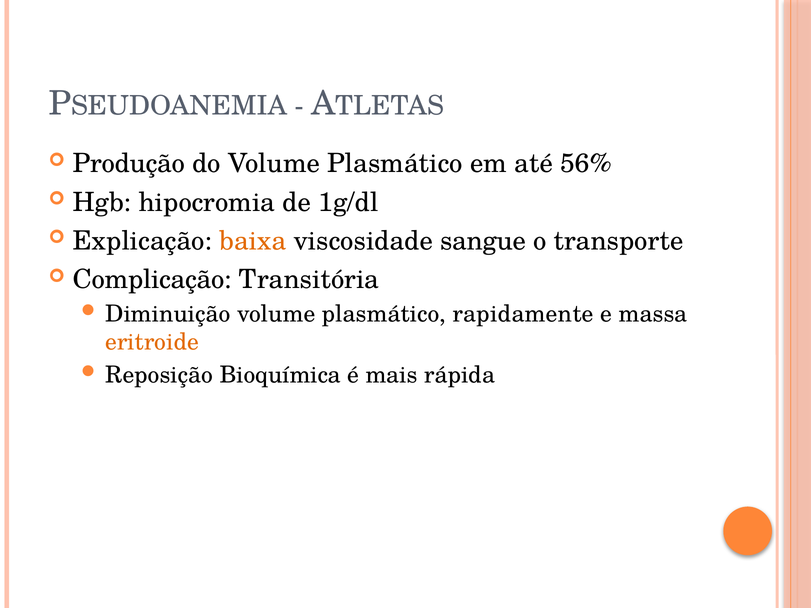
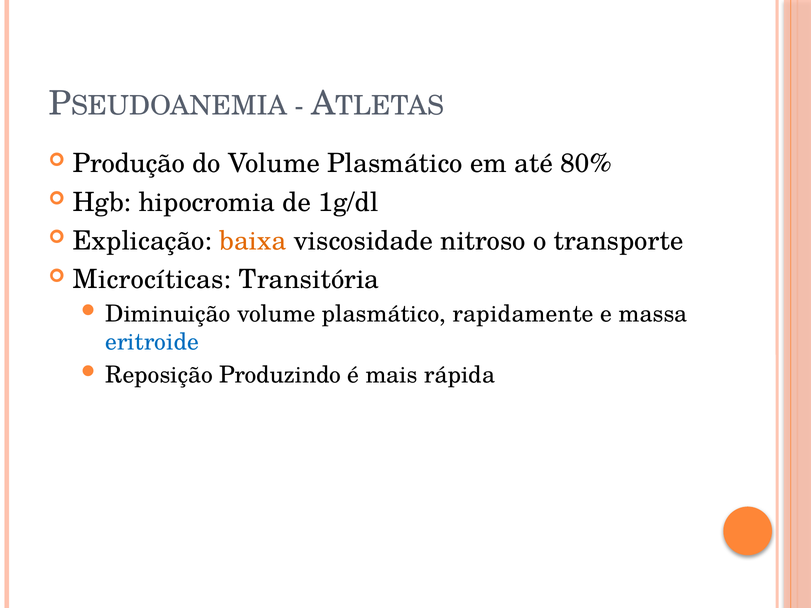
56%: 56% -> 80% (586, 164)
sangue: sangue -> nitroso (483, 241)
Complicação: Complicação -> Microcíticas (152, 280)
eritroide colour: orange -> blue (152, 342)
Bioquímica: Bioquímica -> Produzindo (280, 375)
